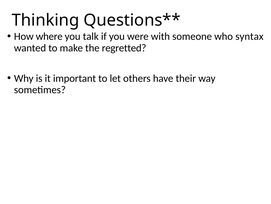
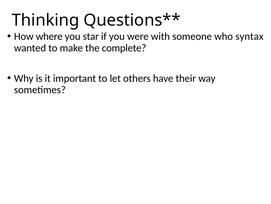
talk: talk -> star (91, 36)
regretted: regretted -> complete (124, 48)
